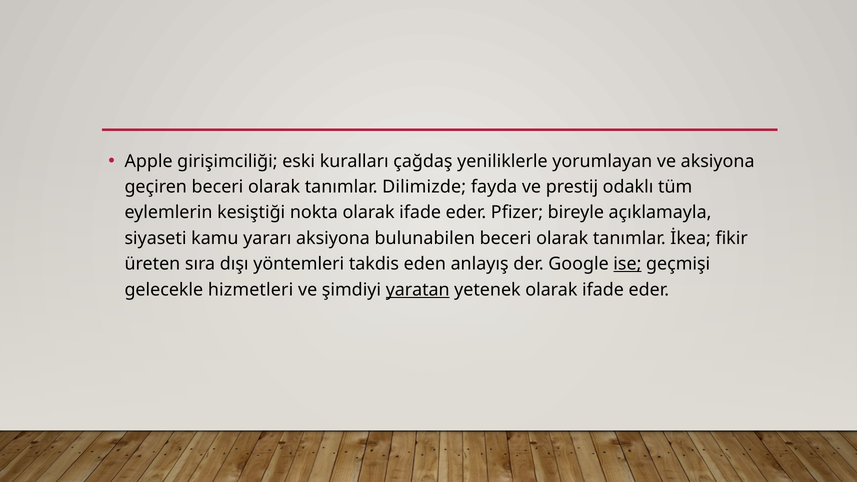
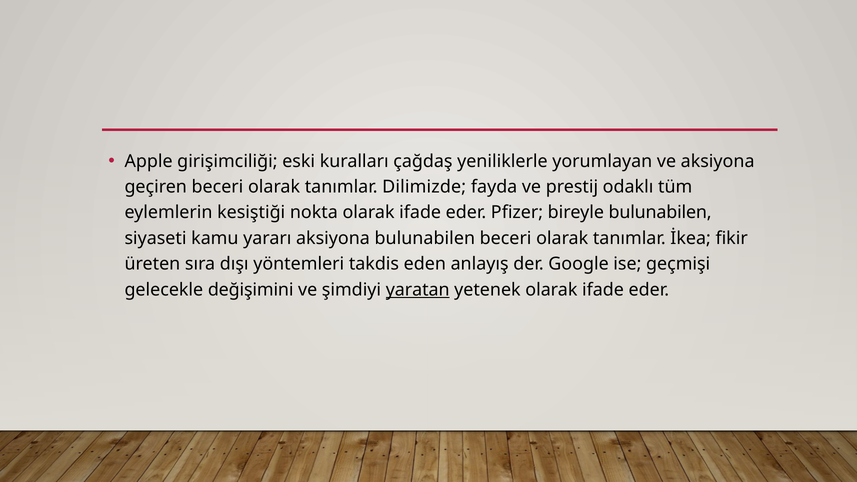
bireyle açıklamayla: açıklamayla -> bulunabilen (660, 213)
ise underline: present -> none (627, 264)
hizmetleri: hizmetleri -> değişimini (251, 290)
